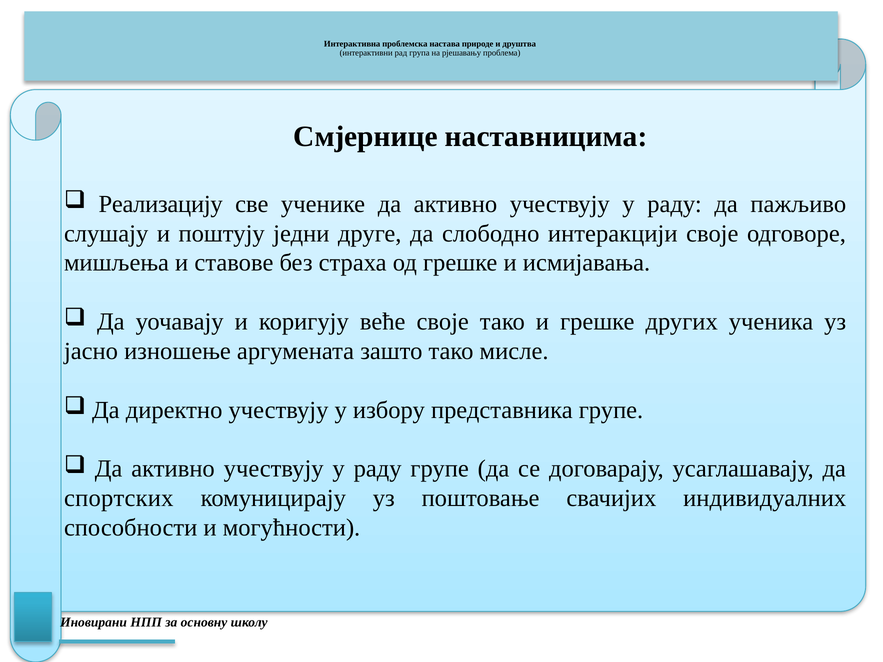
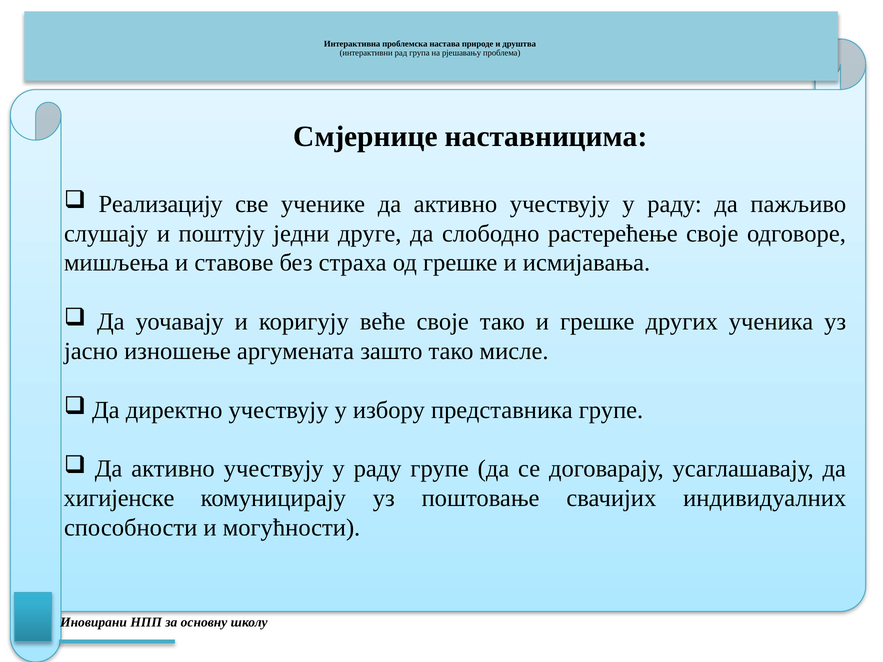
интеракцији: интеракцији -> растерећење (613, 234)
спортских: спортских -> хигијенске (119, 499)
